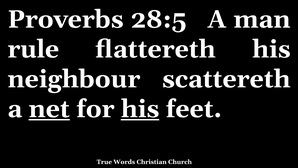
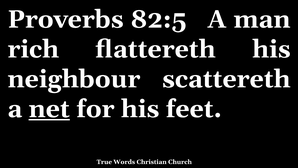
28:5: 28:5 -> 82:5 (159, 19)
rule: rule -> rich (33, 49)
his underline: present -> none (140, 109)
